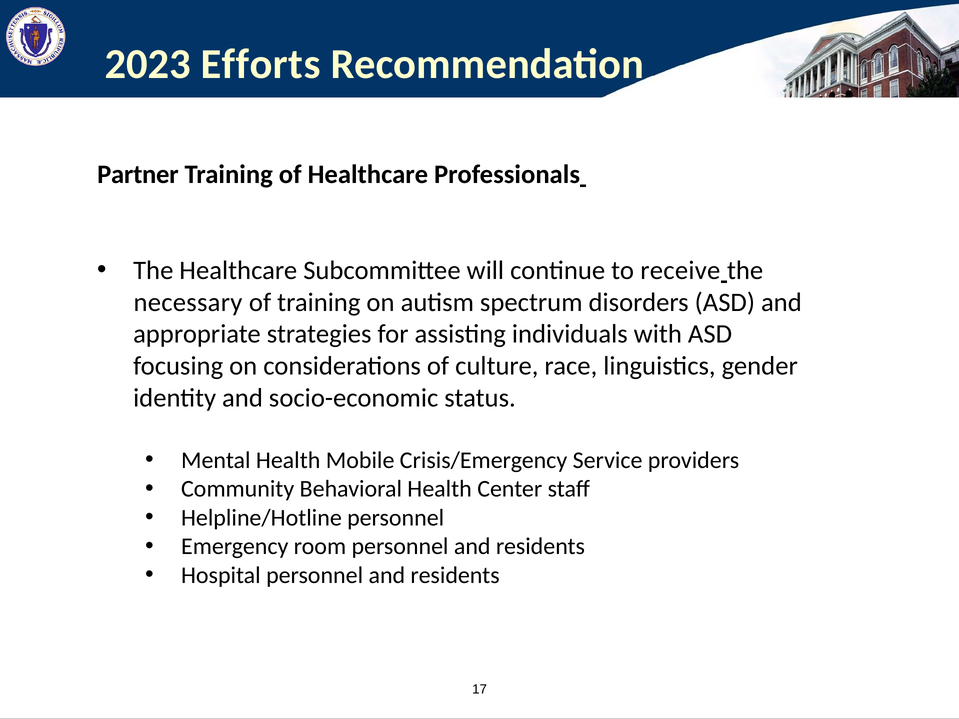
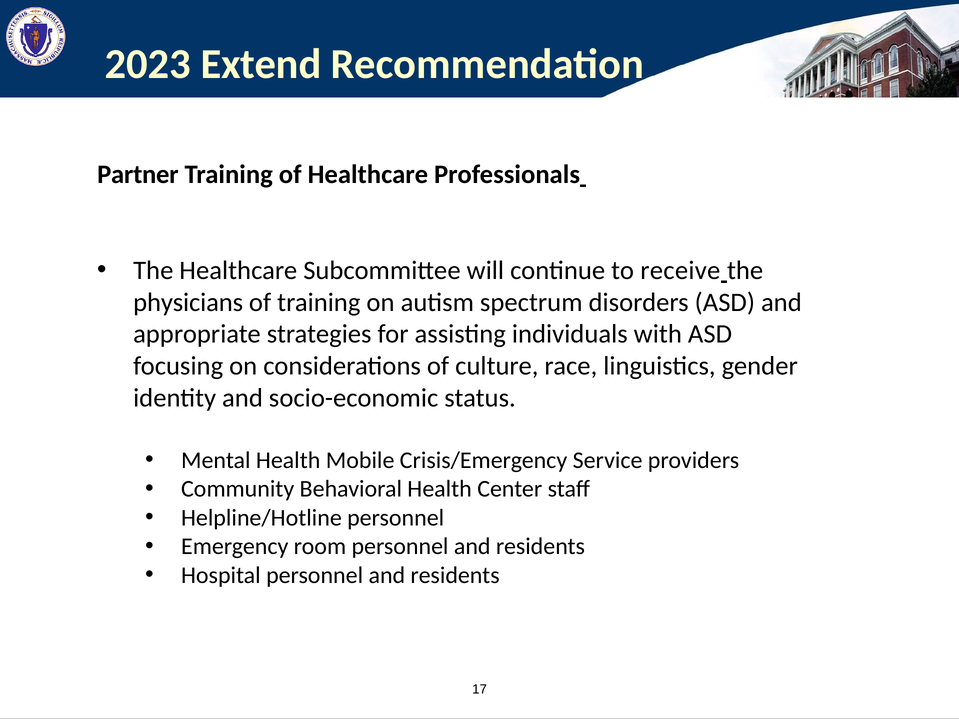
Efforts: Efforts -> Extend (261, 64)
necessary: necessary -> physicians (188, 302)
